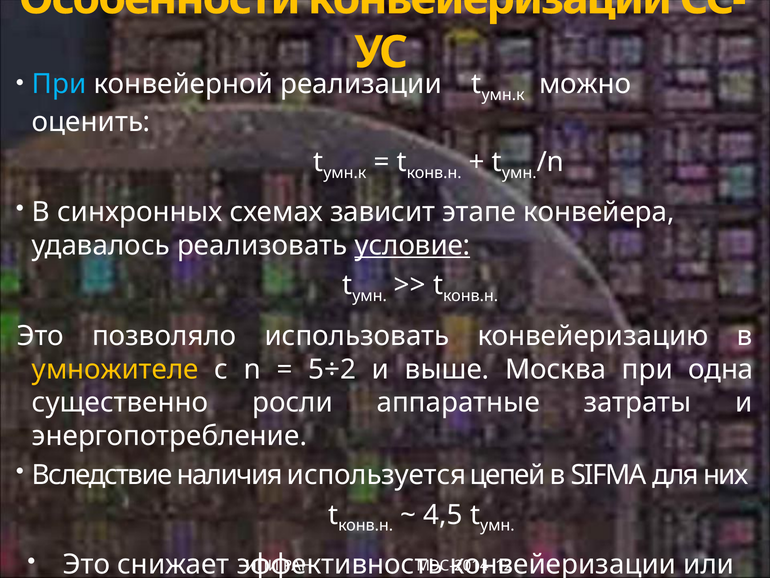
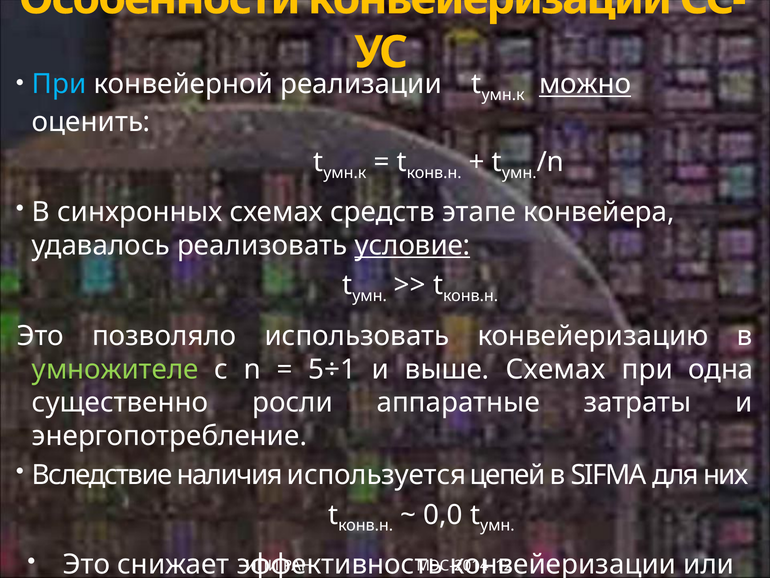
можно underline: none -> present (585, 84)
зависит: зависит -> средств (383, 212)
умножителе colour: yellow -> light green (115, 369)
5÷2: 5÷2 -> 5÷1 (332, 369)
выше Москва: Москва -> Схемах (555, 369)
4,5: 4,5 -> 0,0 (443, 514)
